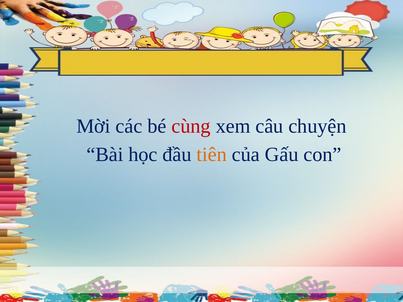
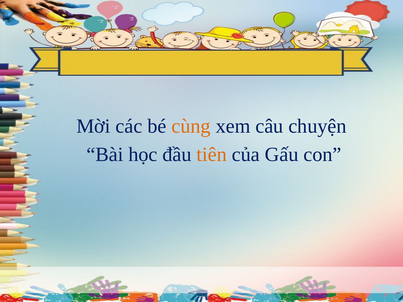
cùng colour: red -> orange (191, 126)
